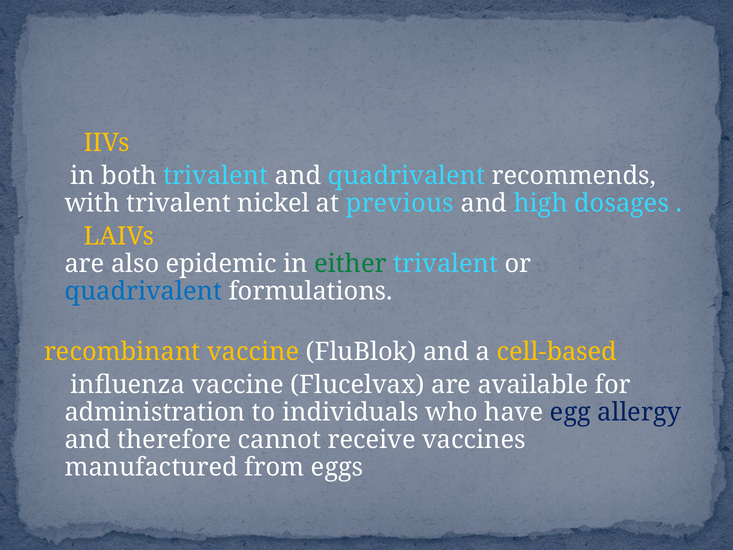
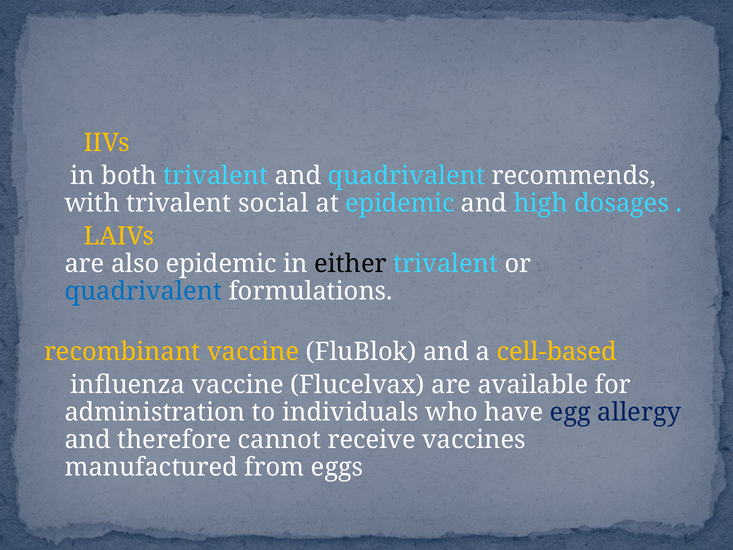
nickel: nickel -> social (273, 203)
at previous: previous -> epidemic (400, 203)
either colour: green -> black (350, 264)
